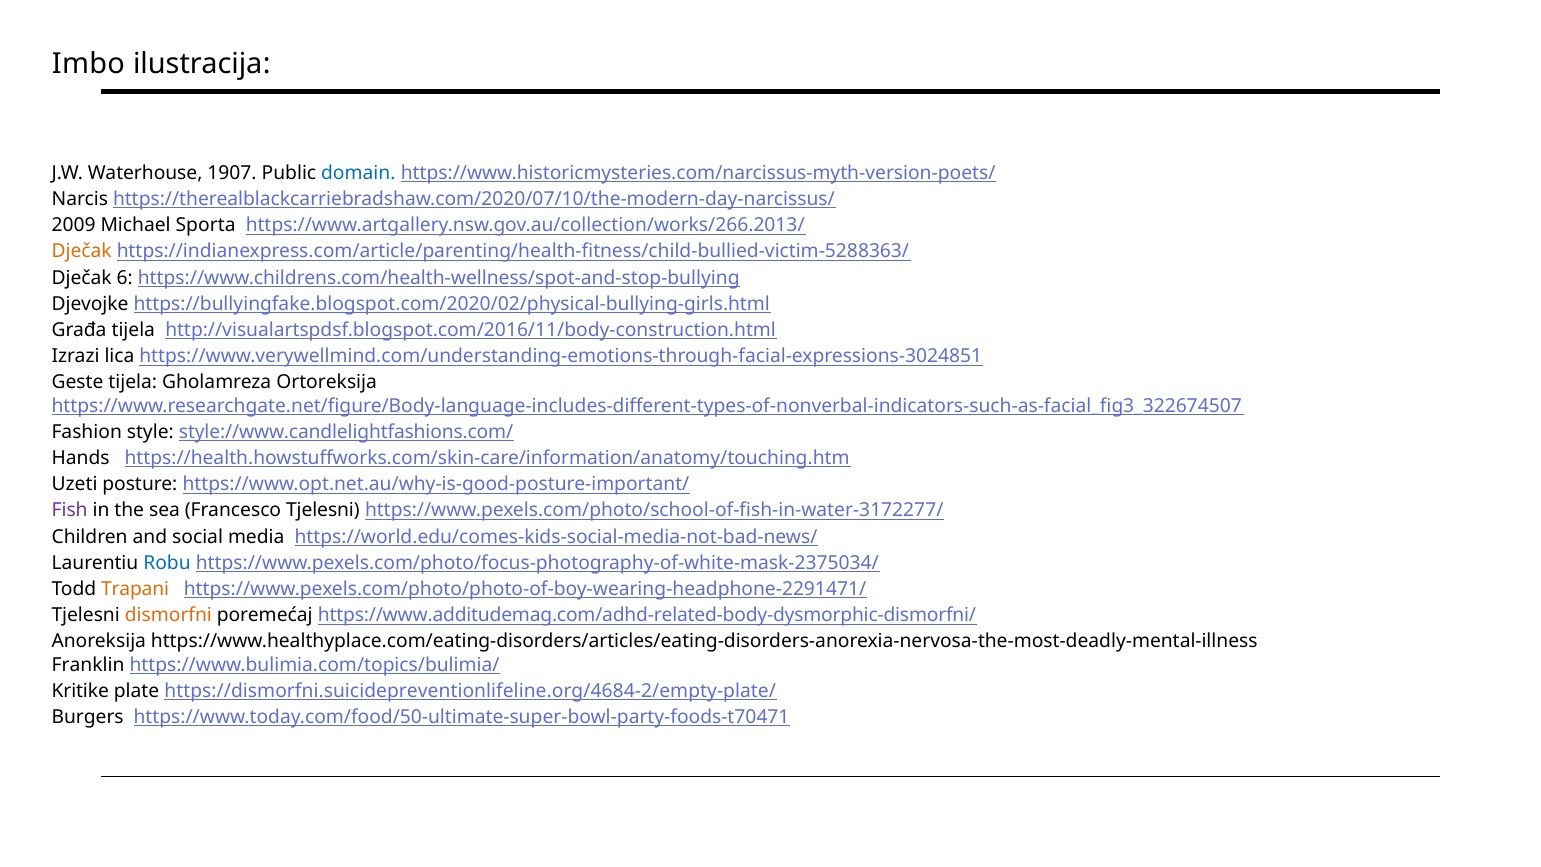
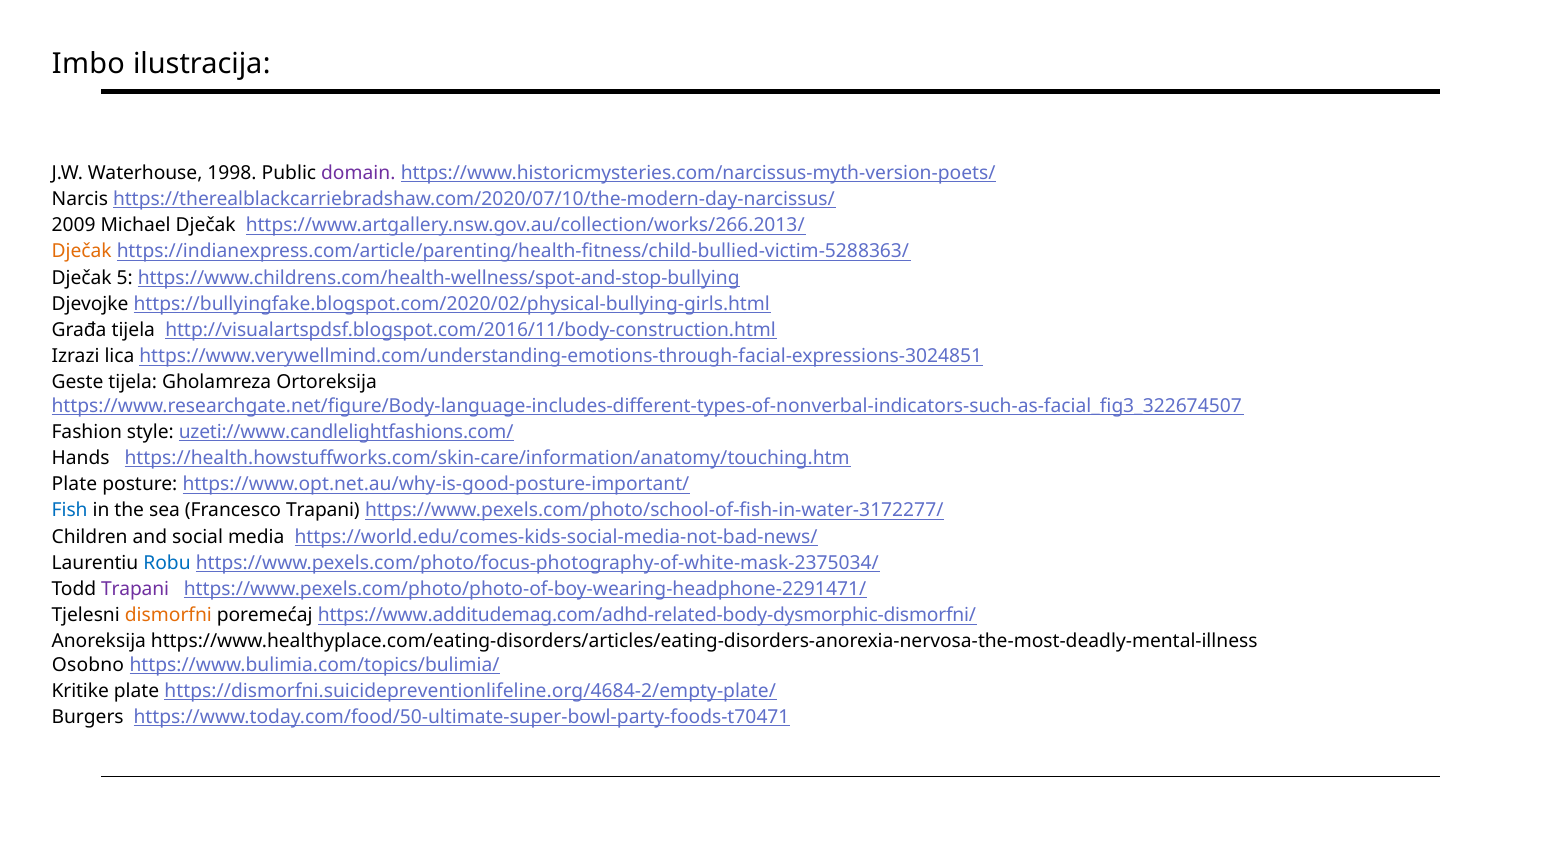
1907: 1907 -> 1998 (232, 173)
domain colour: blue -> purple (358, 173)
Michael Sporta: Sporta -> Dječak (206, 225)
6: 6 -> 5 (125, 278)
style://www.candlelightfashions.com/: style://www.candlelightfashions.com/ -> uzeti://www.candlelightfashions.com/ (346, 432)
Uzeti: Uzeti -> Plate (74, 484)
Fish colour: purple -> blue (70, 510)
Francesco Tjelesni: Tjelesni -> Trapani (323, 510)
Trapani colour: orange -> purple (135, 589)
Franklin: Franklin -> Osobno (88, 665)
